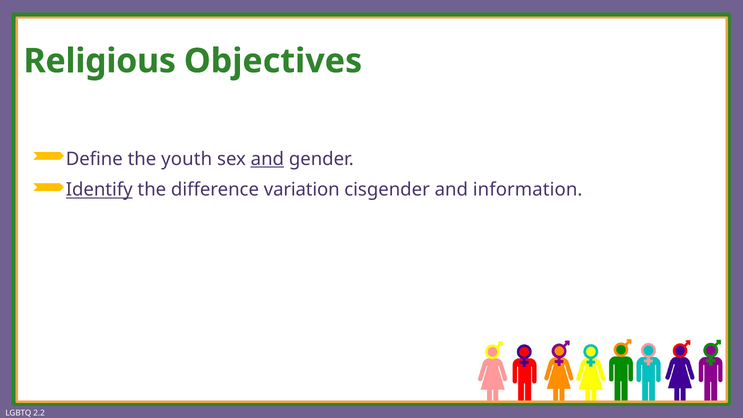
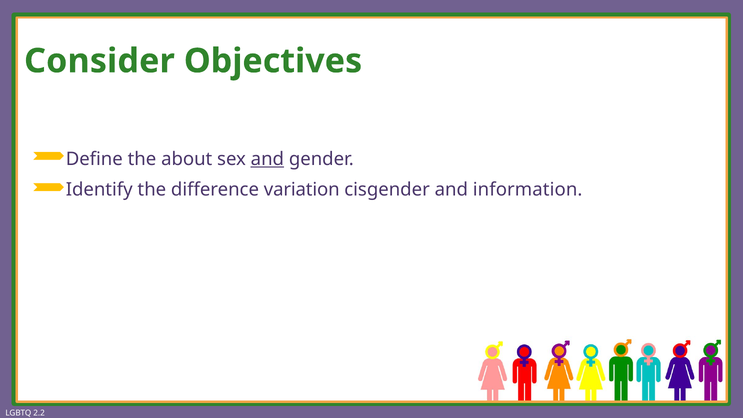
Religious: Religious -> Consider (99, 61)
youth: youth -> about (187, 159)
Identify underline: present -> none (99, 190)
